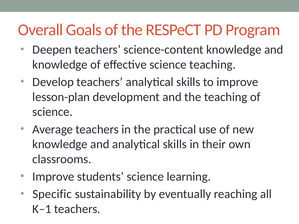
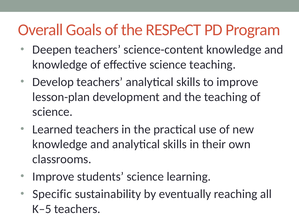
Average: Average -> Learned (53, 129)
K–1: K–1 -> K–5 (42, 209)
